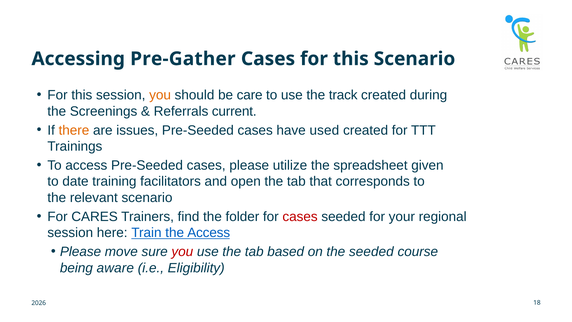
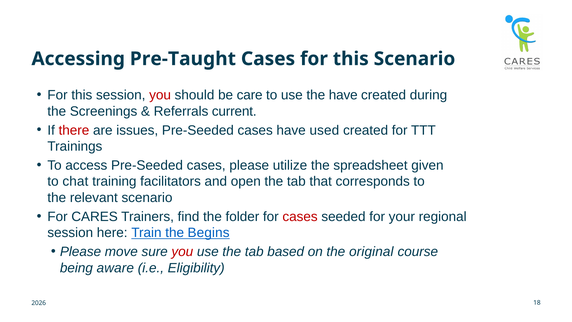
Pre-Gather: Pre-Gather -> Pre-Taught (183, 59)
you colour: orange -> red (160, 95)
the track: track -> have (343, 95)
there colour: orange -> red (74, 130)
date: date -> chat (75, 181)
the Access: Access -> Begins (209, 233)
the seeded: seeded -> original (371, 252)
